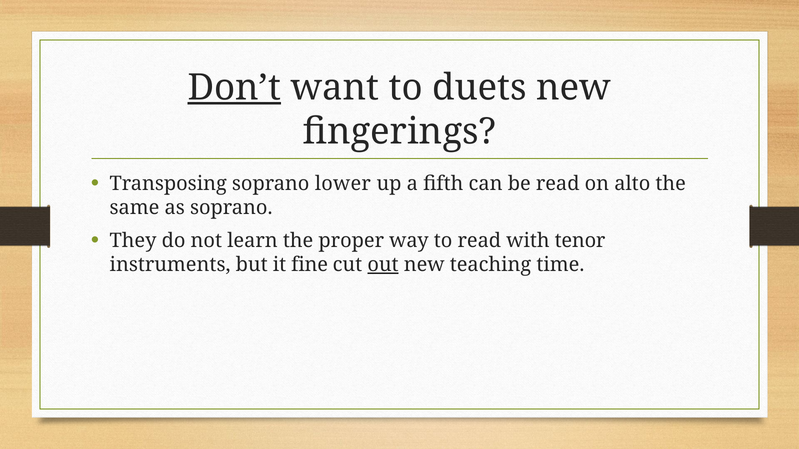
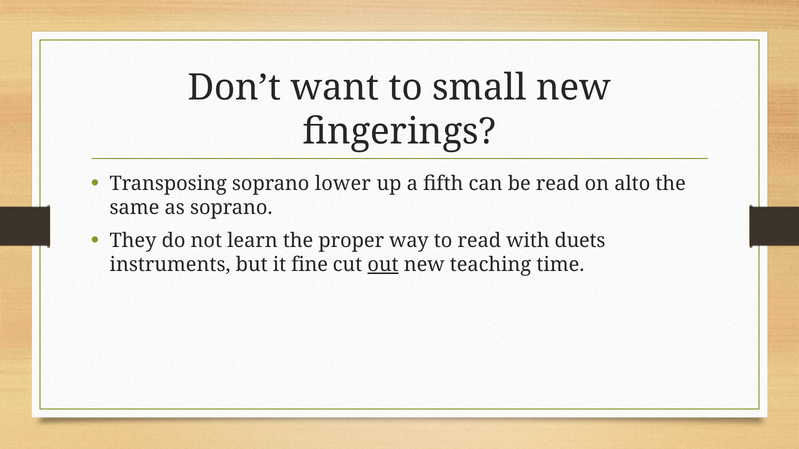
Don’t underline: present -> none (234, 88)
duets: duets -> small (479, 88)
tenor: tenor -> duets (580, 241)
